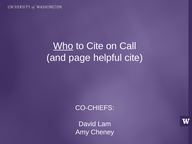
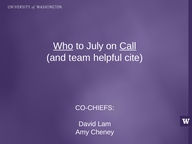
to Cite: Cite -> July (95, 46)
Call underline: none -> present (128, 46)
page: page -> team (80, 58)
